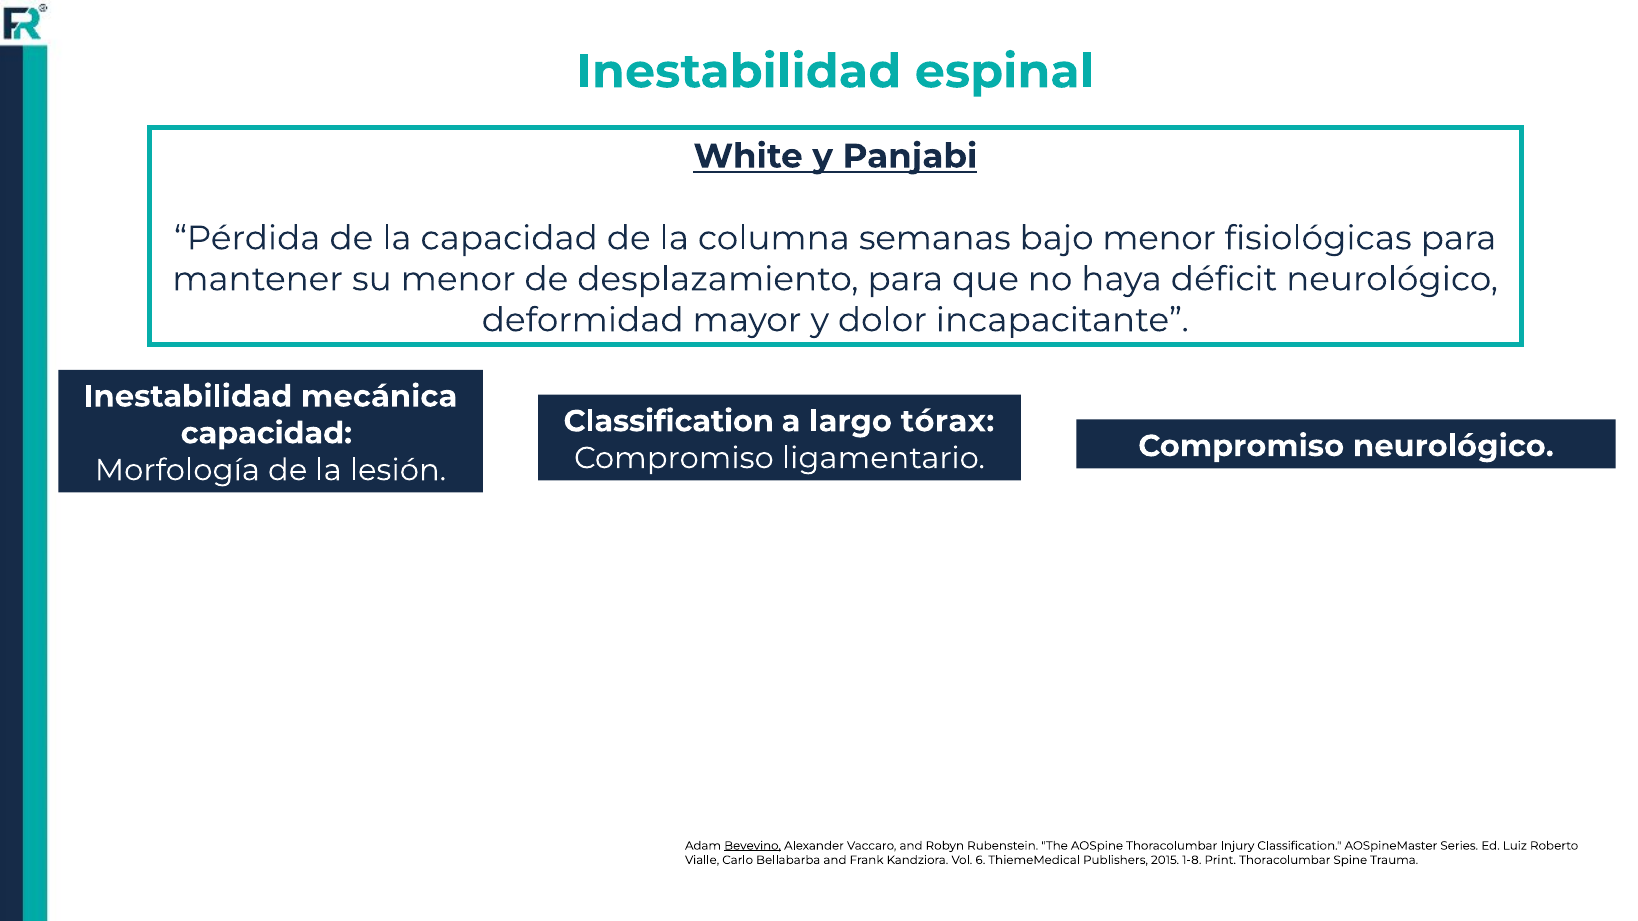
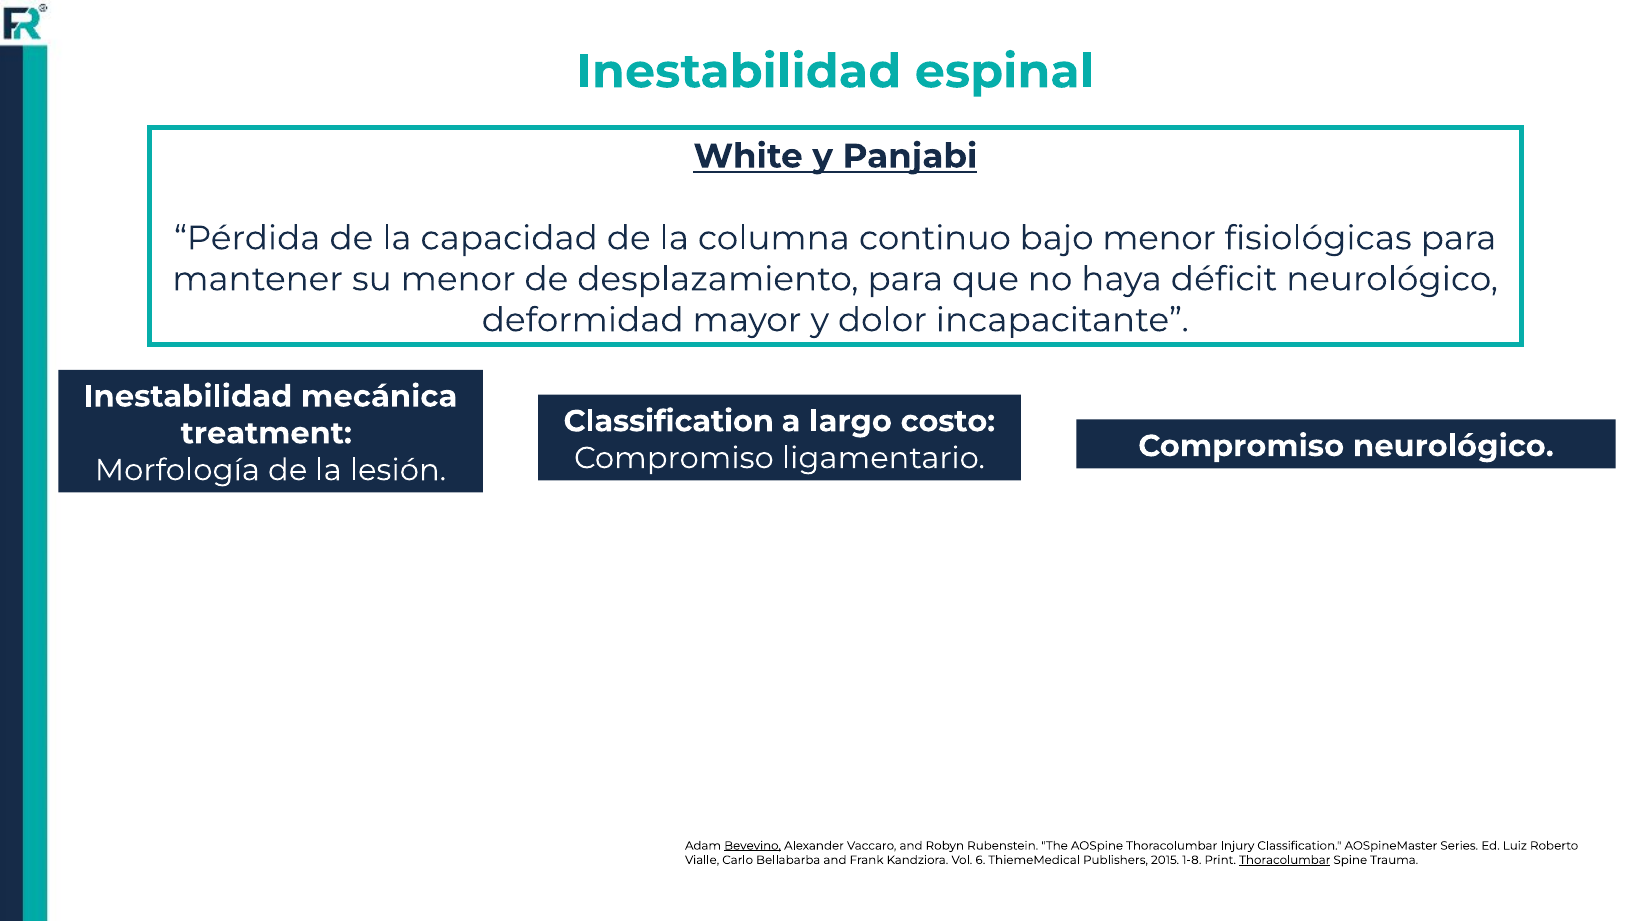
semanas: semanas -> continuo (935, 238)
tórax: tórax -> costo (948, 421)
capacidad: capacidad -> treatment (266, 433)
Thoracolumbar underline: none -> present (1285, 860)
